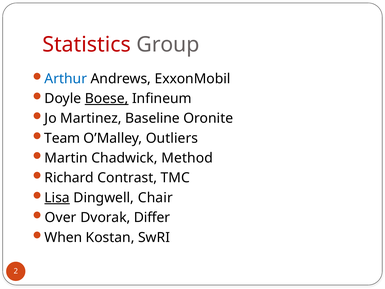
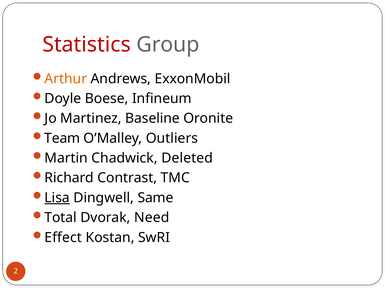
Arthur colour: blue -> orange (66, 79)
Boese underline: present -> none (107, 98)
Method: Method -> Deleted (187, 158)
Chair: Chair -> Same (155, 198)
Over: Over -> Total (61, 217)
Differ: Differ -> Need (152, 217)
When: When -> Effect (63, 237)
